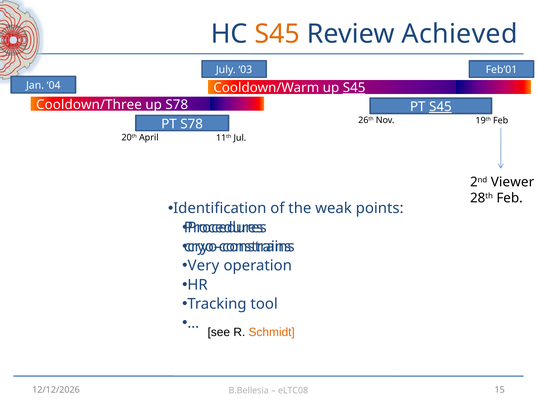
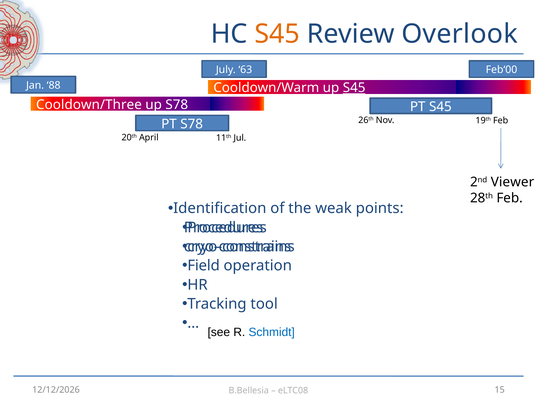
Achieved: Achieved -> Overlook (460, 34)
03: 03 -> 63 (245, 70)
Feb‘01: Feb‘01 -> Feb‘00 (501, 70)
04: 04 -> 88 (54, 85)
S45 underline: present -> none (440, 107)
Very: Very -> Field (204, 265)
Schmidt colour: orange -> blue (272, 332)
